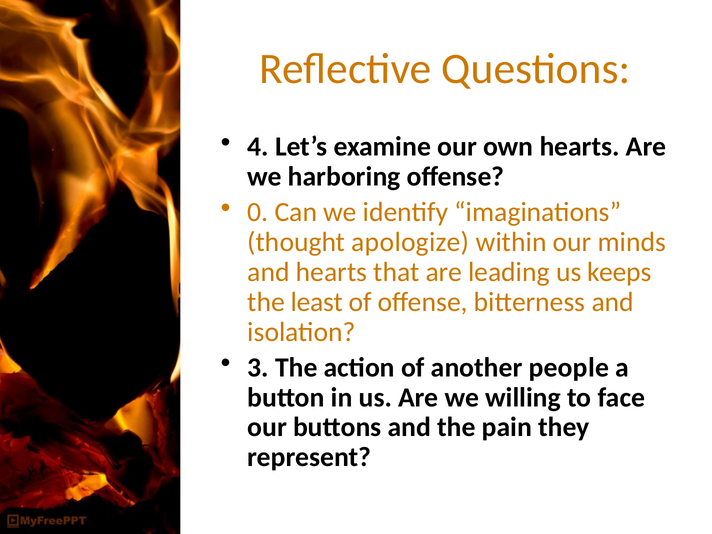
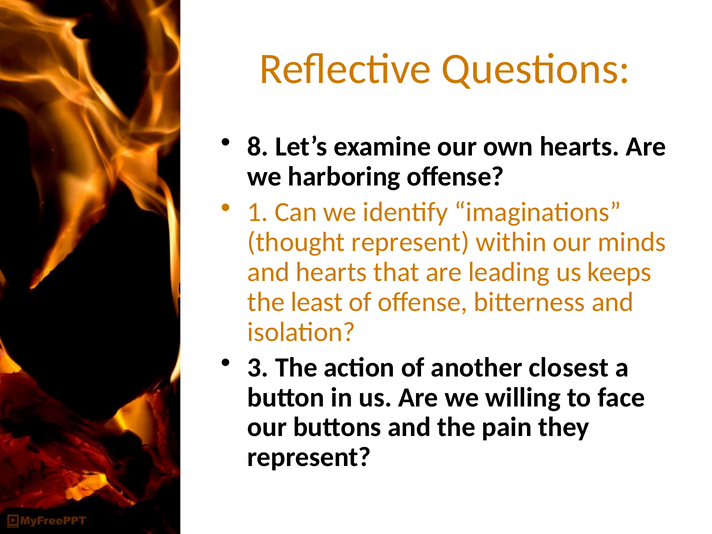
4: 4 -> 8 (258, 147)
0: 0 -> 1 (258, 212)
thought apologize: apologize -> represent (410, 242)
people: people -> closest (569, 367)
